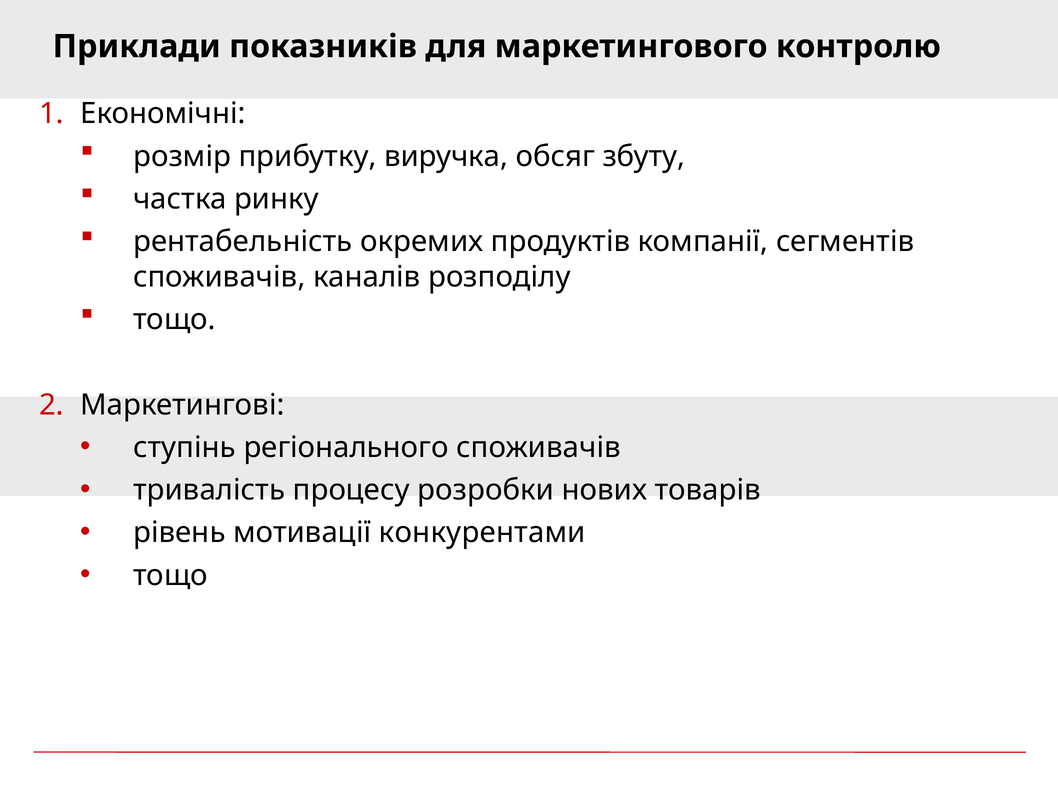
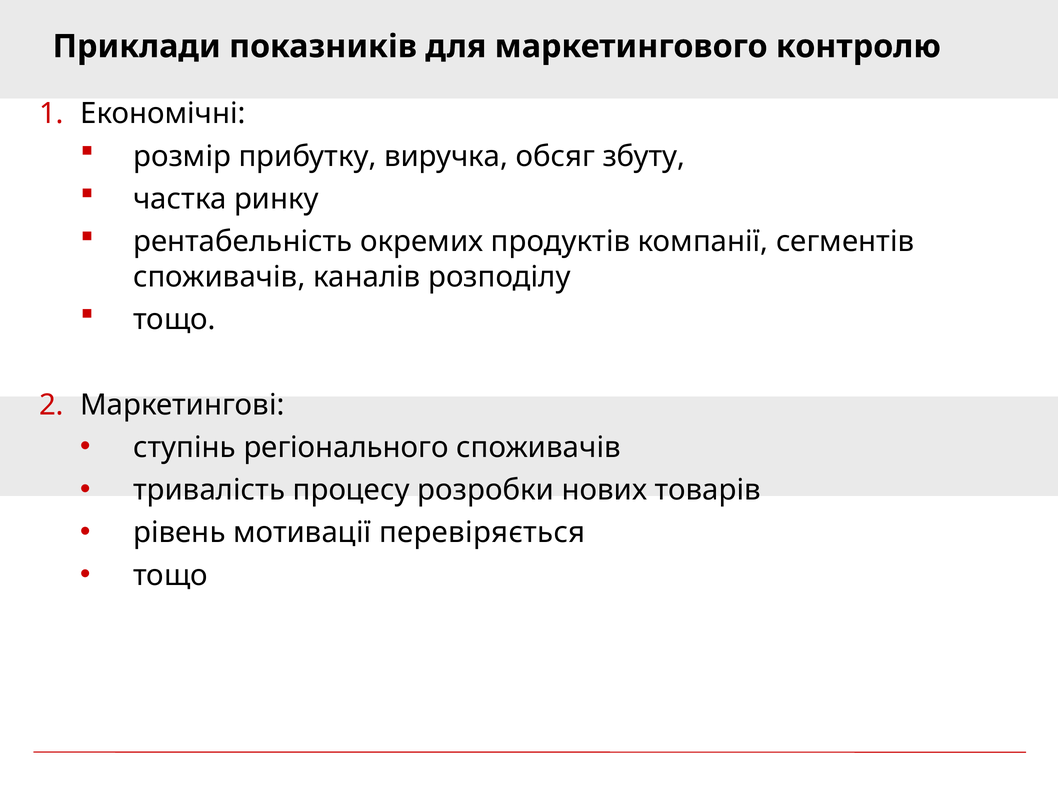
конкурентами: конкурентами -> перевіряється (482, 532)
